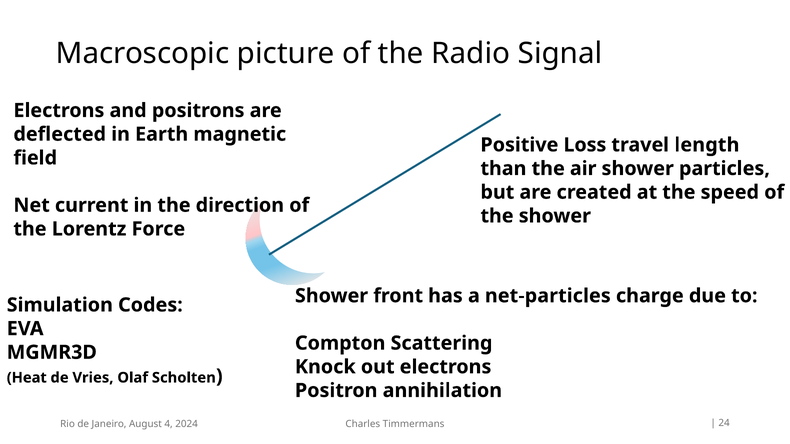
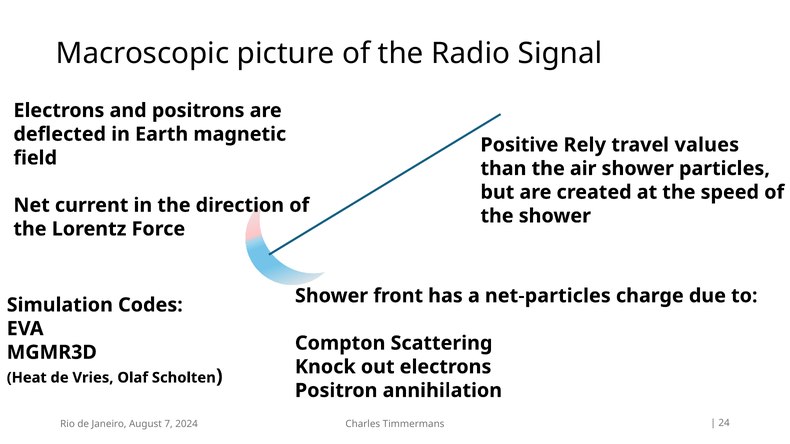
Loss: Loss -> Rely (585, 145)
length: length -> values (707, 145)
4: 4 -> 7 (169, 424)
